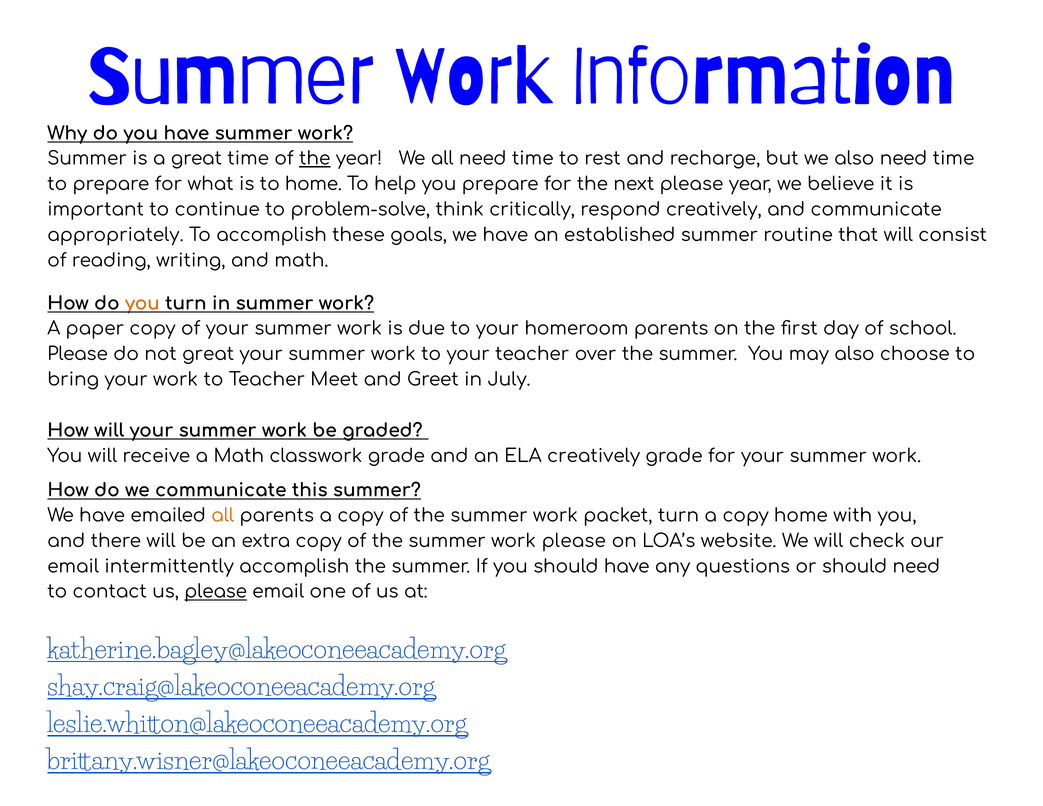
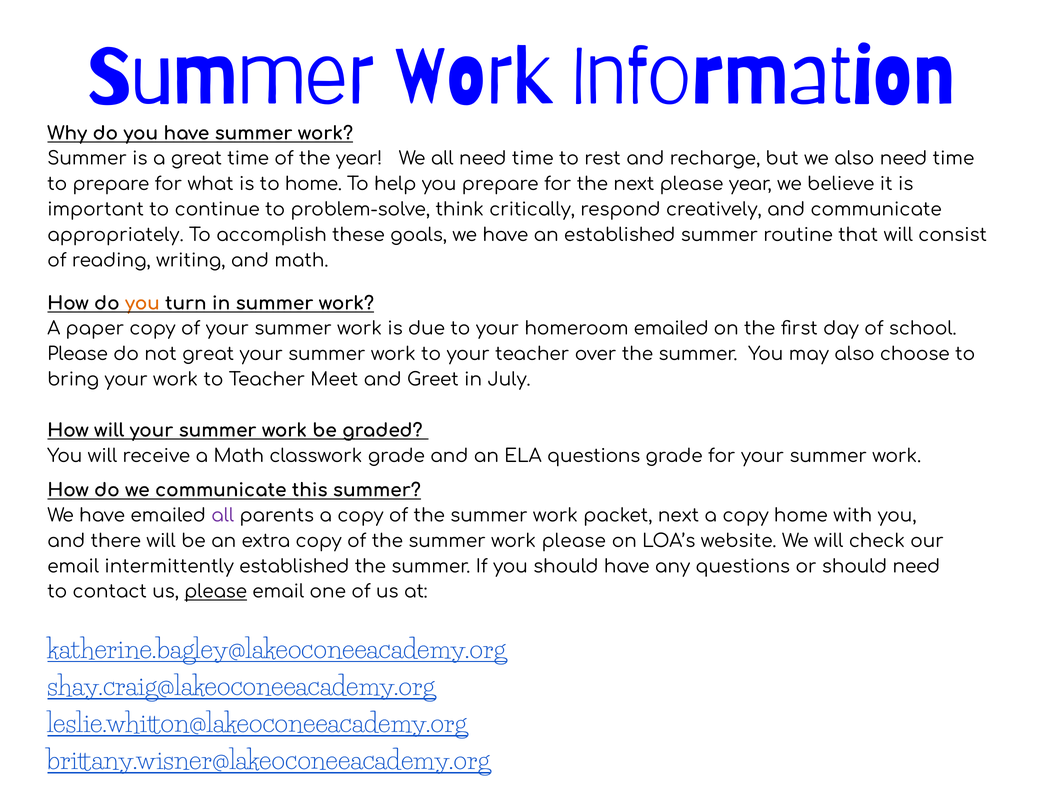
the underline: present -> none (315, 159)
homeroom parents: parents -> emailed (671, 329)
ELA creatively: creatively -> questions (594, 456)
all colour: orange -> purple (223, 516)
packet turn: turn -> next (679, 516)
intermittently accomplish: accomplish -> established (294, 566)
